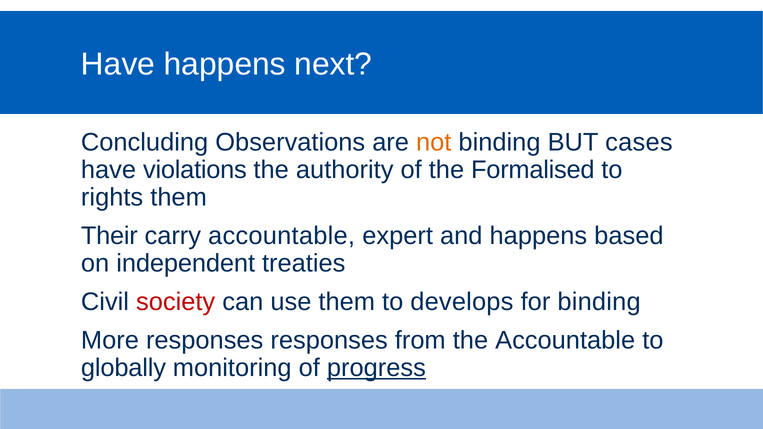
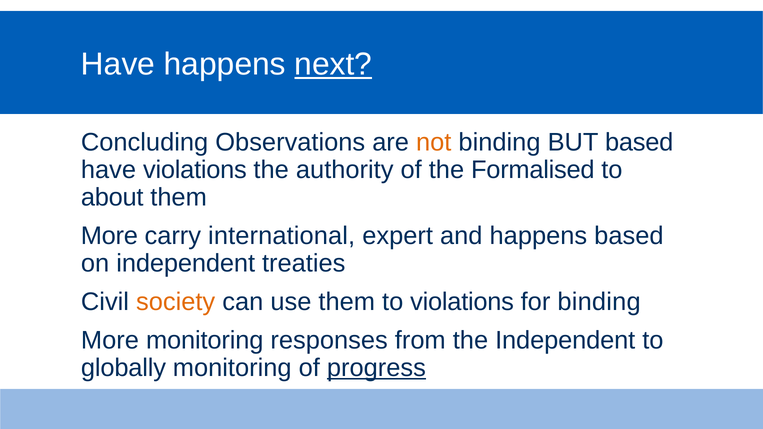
next underline: none -> present (333, 64)
BUT cases: cases -> based (639, 142)
rights: rights -> about (112, 197)
Their: Their -> More (109, 236)
carry accountable: accountable -> international (282, 236)
society colour: red -> orange (176, 302)
to develops: develops -> violations (462, 302)
More responses: responses -> monitoring (205, 341)
the Accountable: Accountable -> Independent (565, 341)
